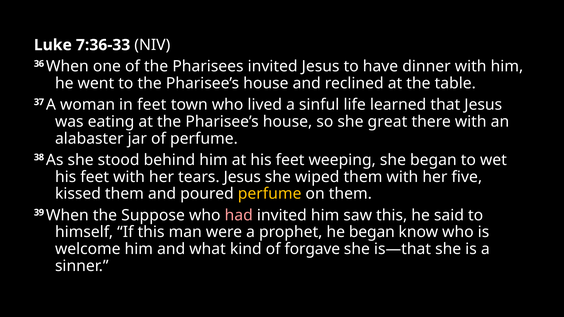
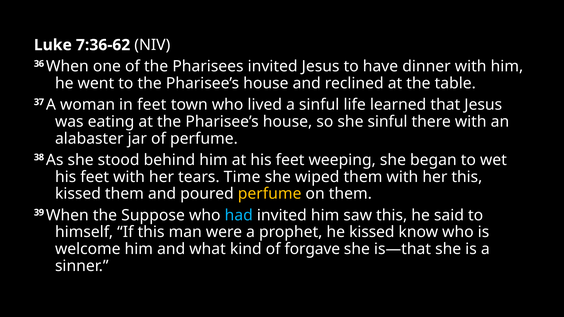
7:36-33: 7:36-33 -> 7:36-62 (103, 45)
she great: great -> sinful (388, 122)
tears Jesus: Jesus -> Time (242, 177)
her five: five -> this (467, 177)
had colour: pink -> light blue (239, 215)
he began: began -> kissed (372, 232)
